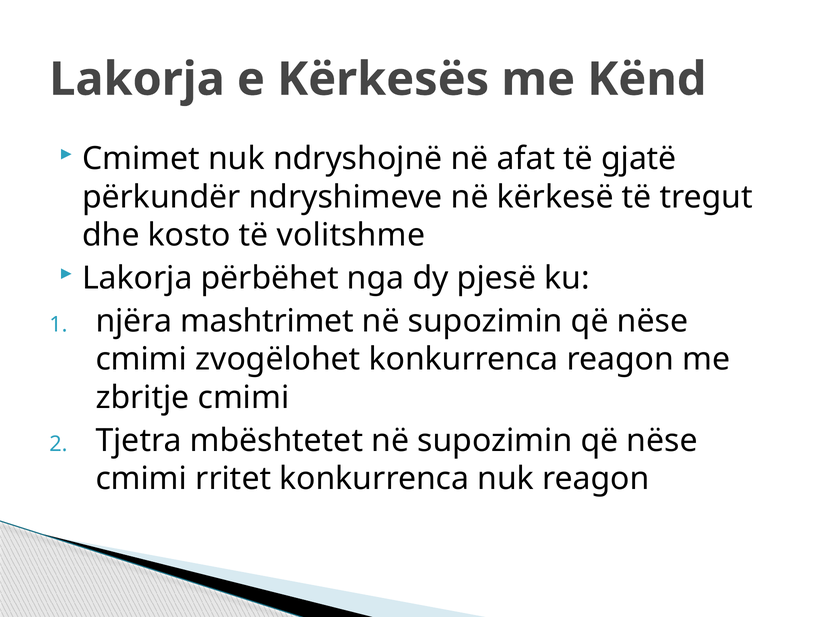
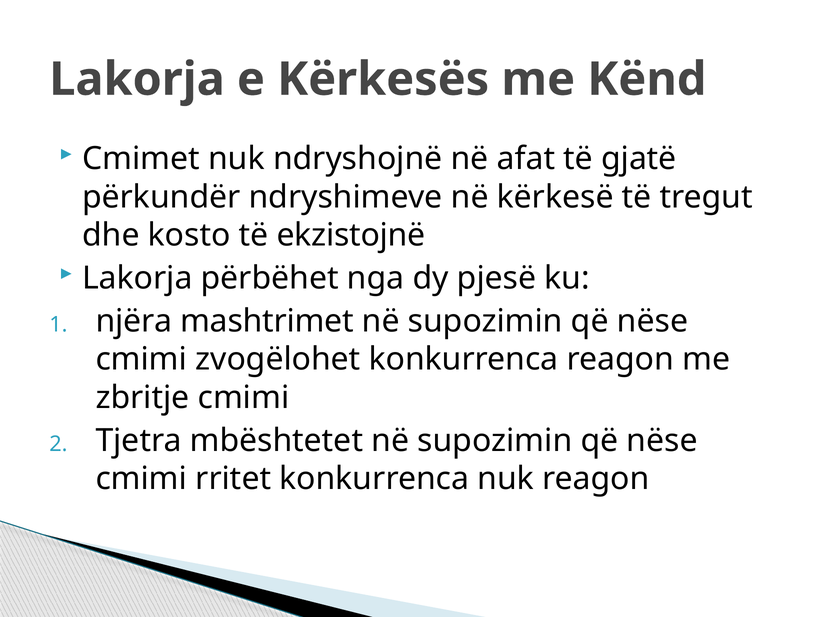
volitshme: volitshme -> ekzistojnë (351, 235)
